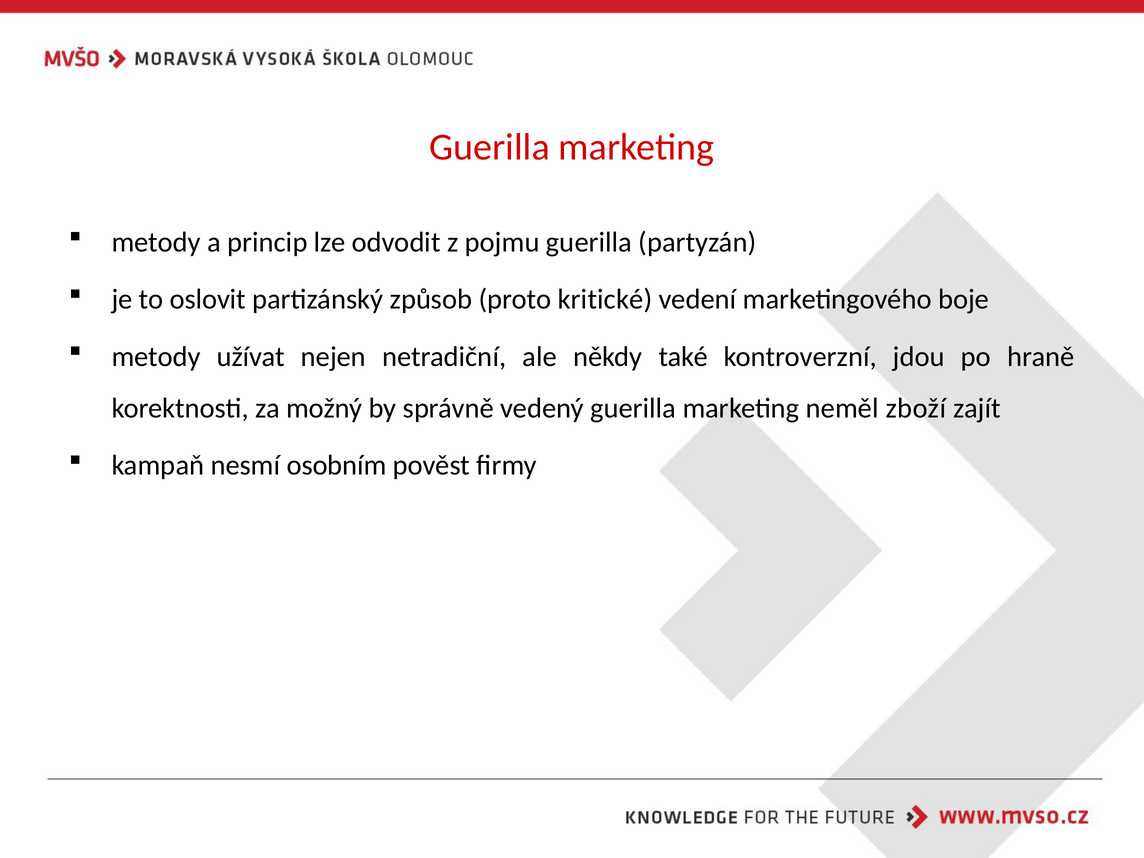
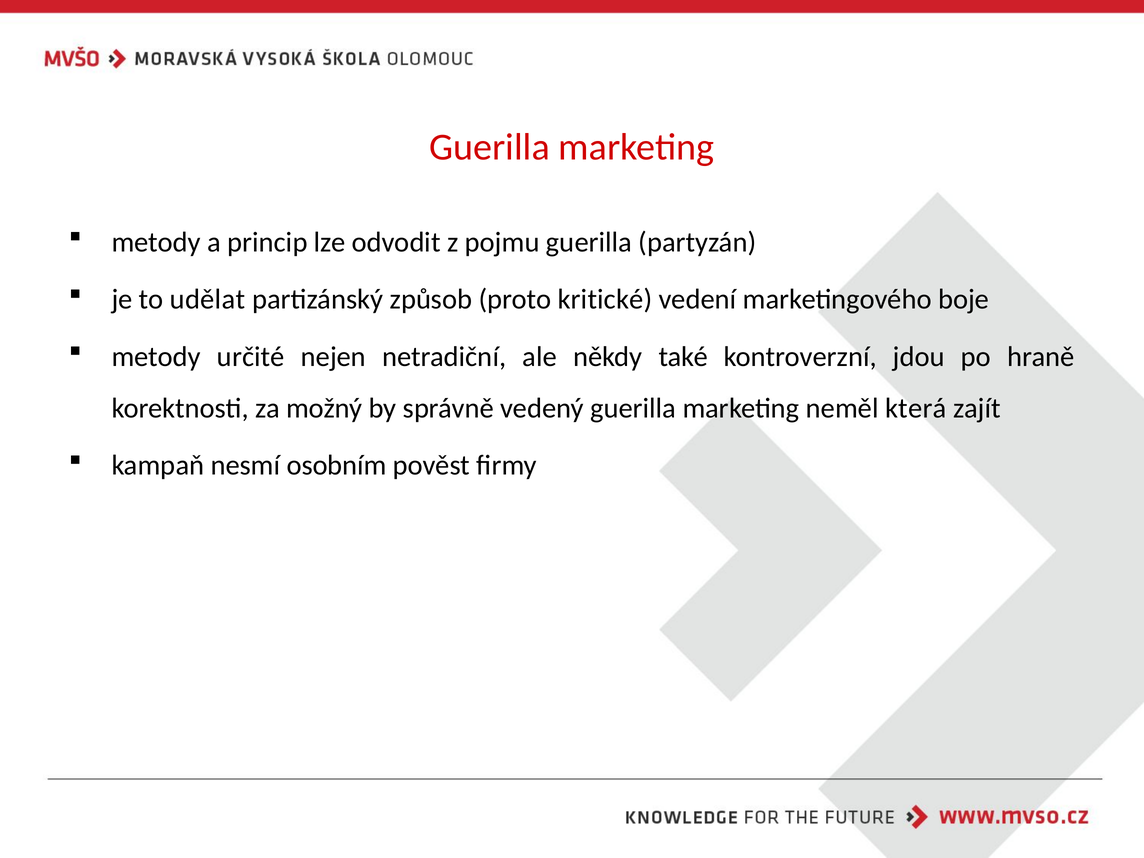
oslovit: oslovit -> udělat (208, 299)
užívat: užívat -> určité (251, 357)
zboží: zboží -> která (916, 408)
